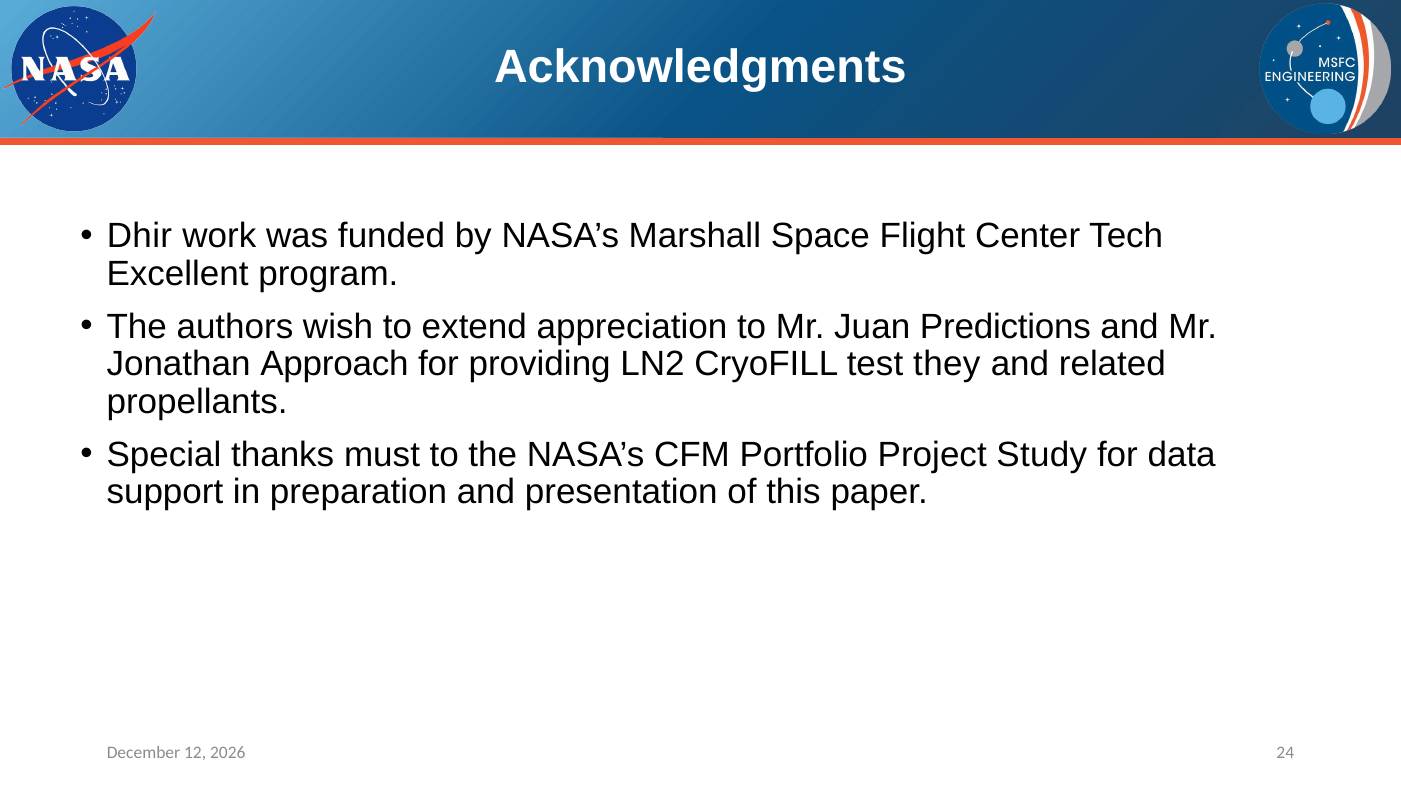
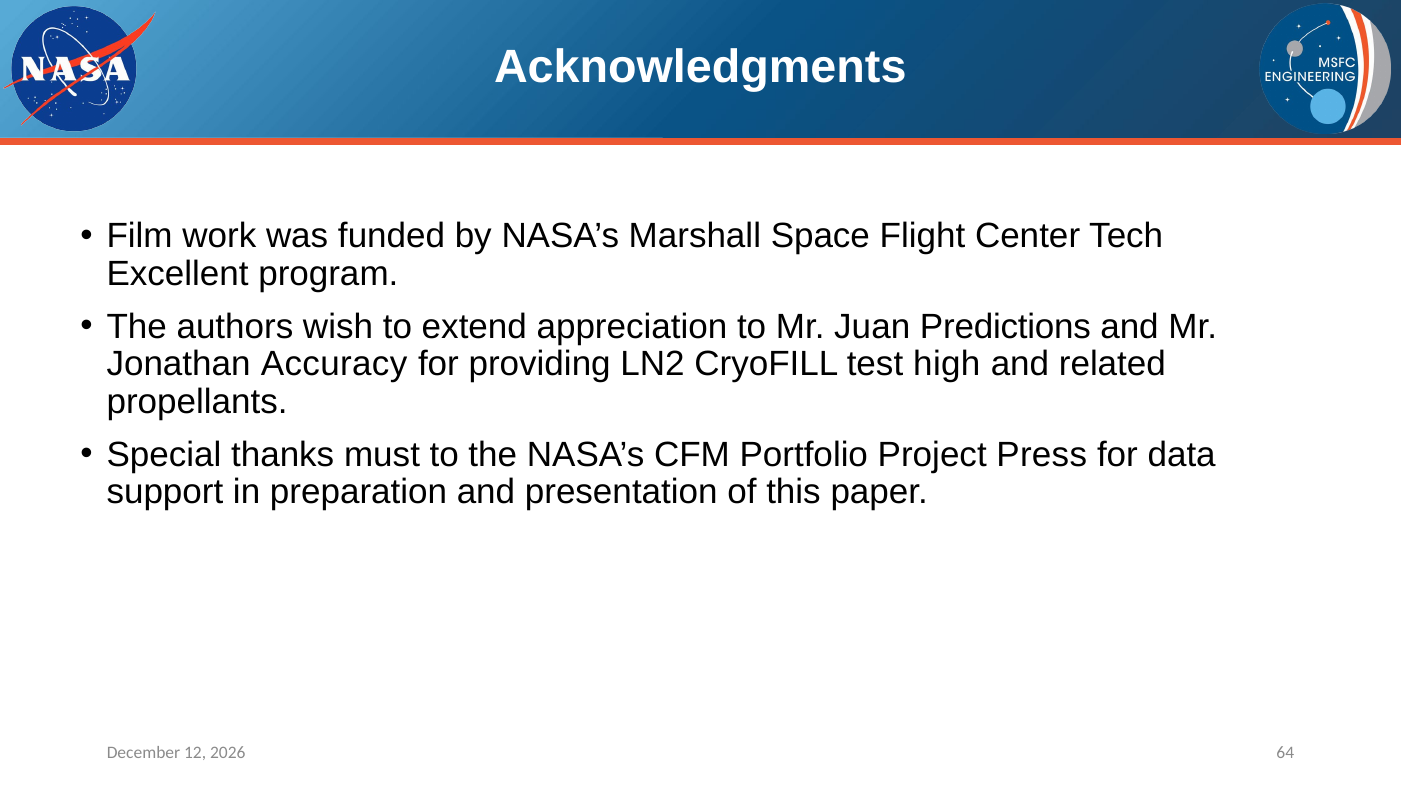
Dhir: Dhir -> Film (140, 236)
Approach: Approach -> Accuracy (334, 364)
they: they -> high (947, 364)
Study: Study -> Press (1042, 455)
24: 24 -> 64 (1285, 752)
